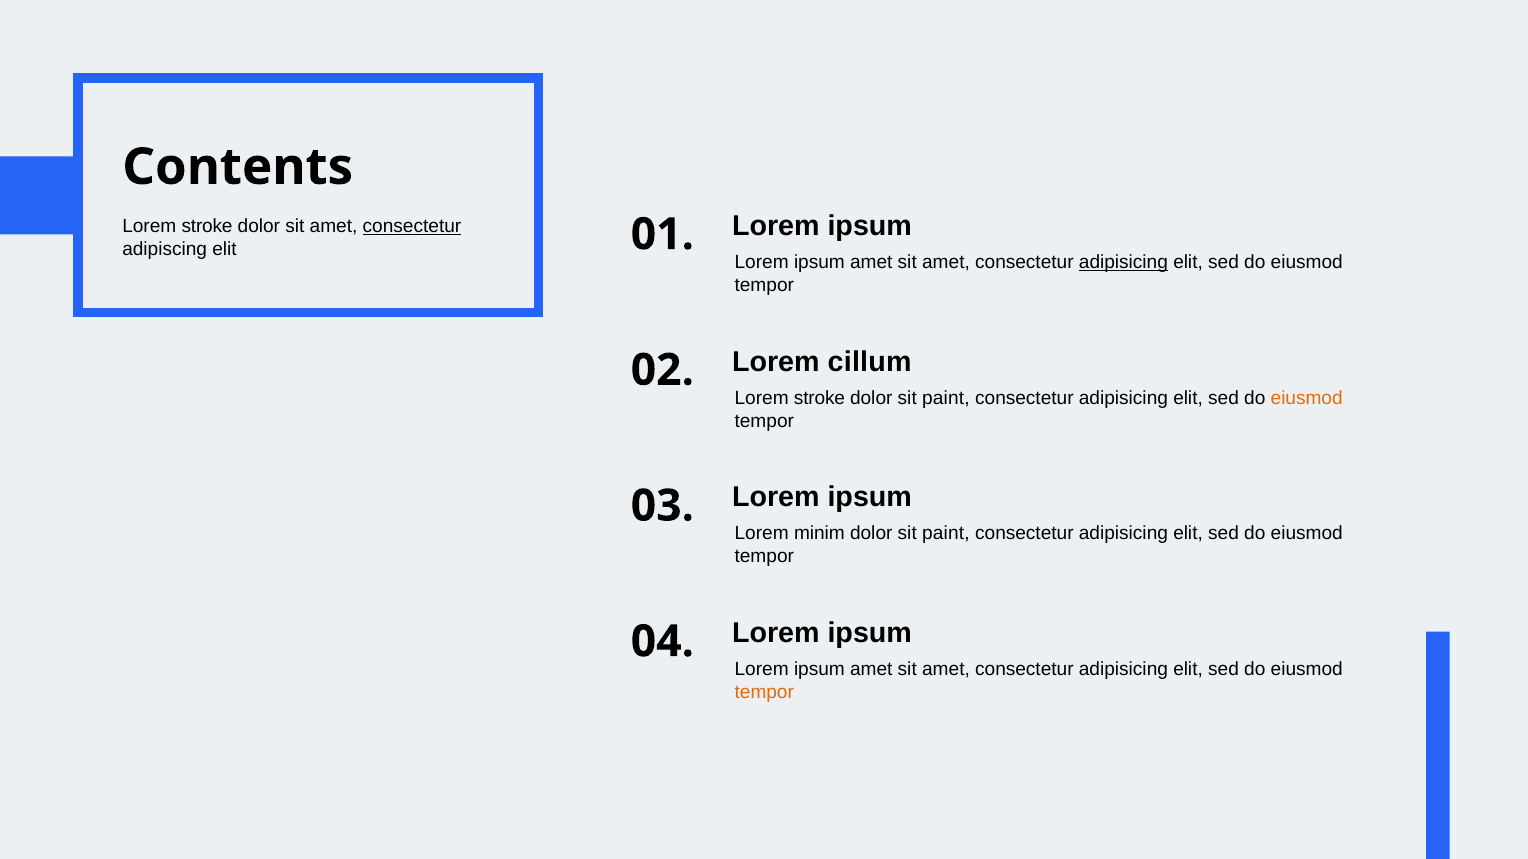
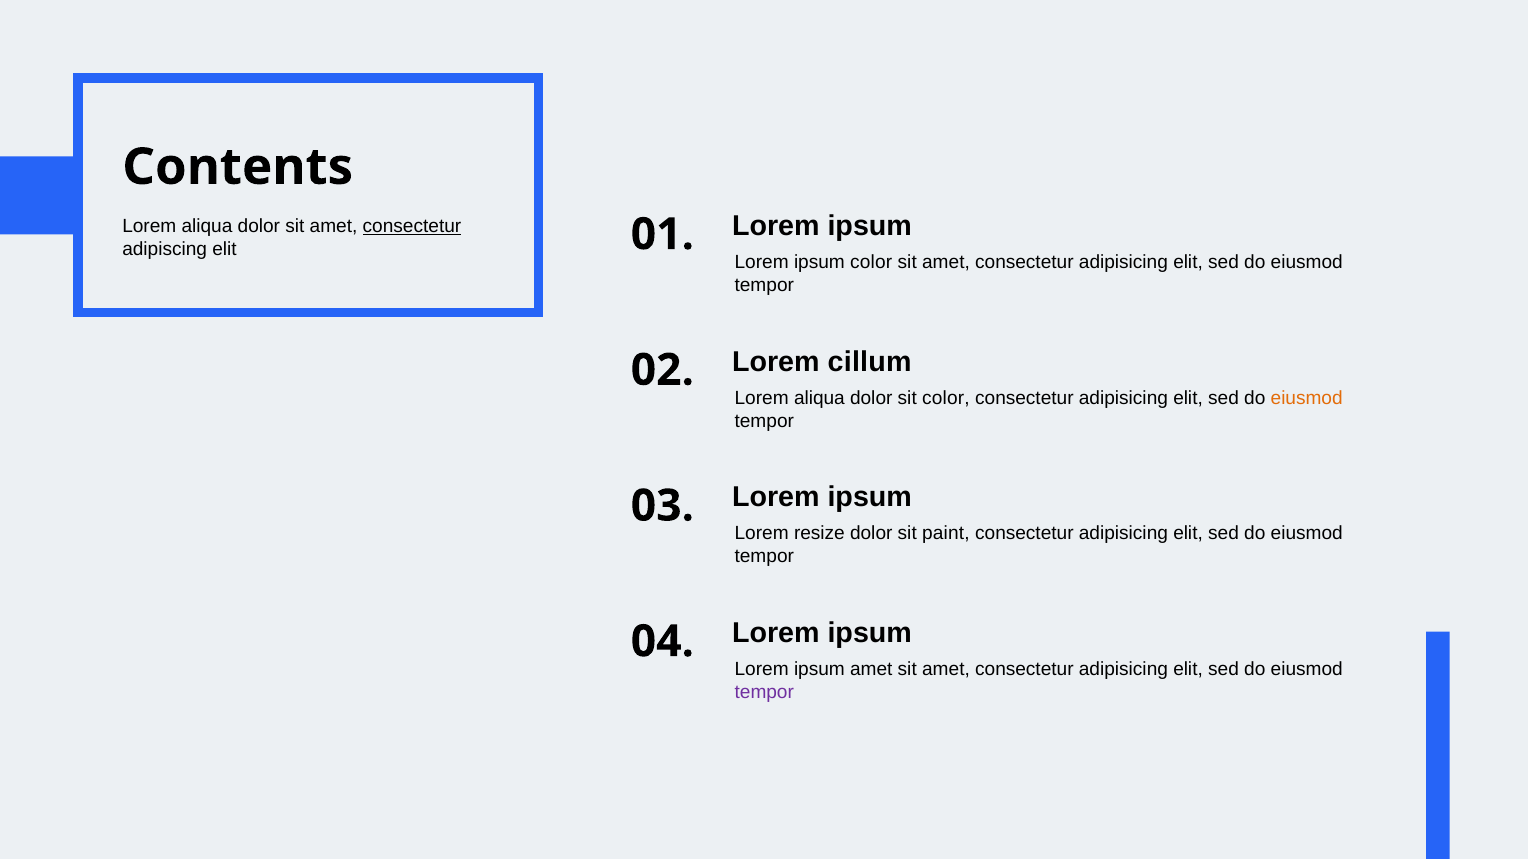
stroke: stroke -> aliqua (207, 227)
amet: amet -> color (871, 262)
adipisicing underline: present -> none (1123, 262)
stroke: stroke -> aliqua (819, 398)
paint: paint -> color (946, 398)
minim: minim -> resize (819, 534)
tempor colour: orange -> purple (764, 693)
